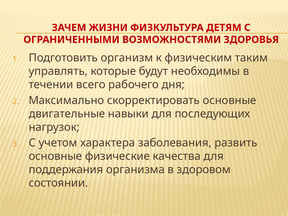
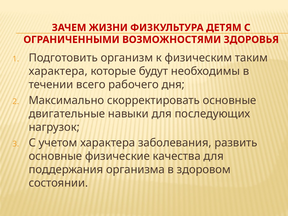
управлять: управлять -> характера (58, 71)
